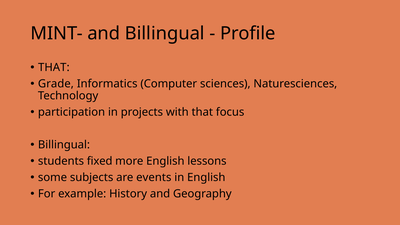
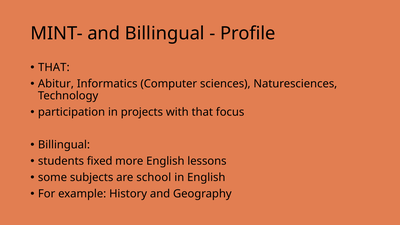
Grade: Grade -> Abitur (56, 84)
events: events -> school (154, 178)
